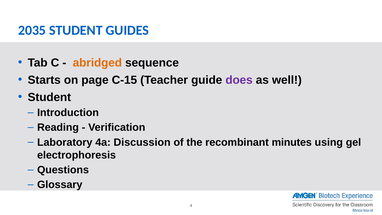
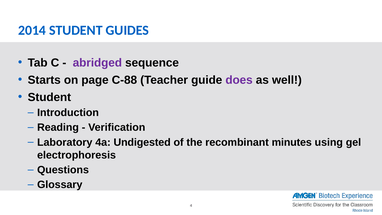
2035: 2035 -> 2014 (32, 30)
abridged colour: orange -> purple (97, 63)
C-15: C-15 -> C-88 (124, 80)
Discussion: Discussion -> Undigested (142, 142)
